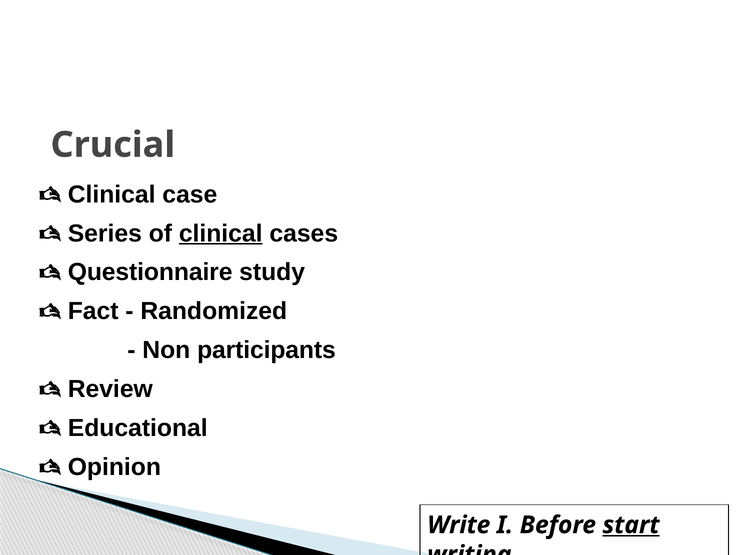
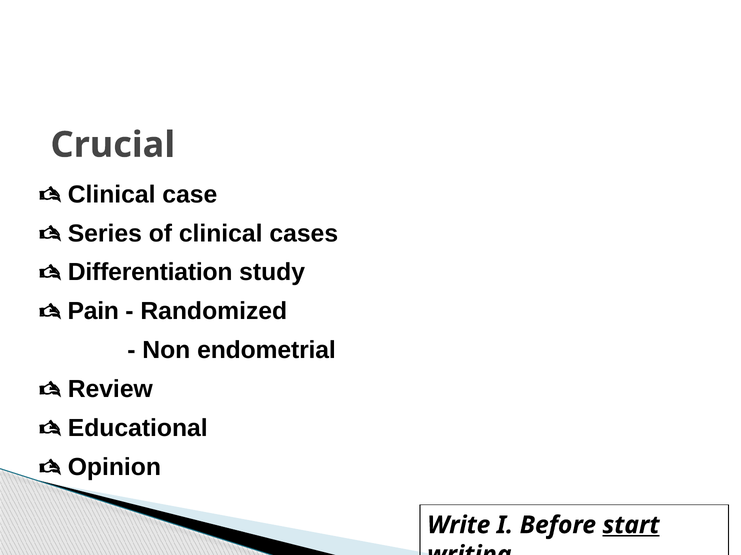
clinical underline: present -> none (221, 234)
Questionnaire: Questionnaire -> Differentiation (150, 273)
Fact: Fact -> Pain (93, 312)
participants: participants -> endometrial (266, 351)
